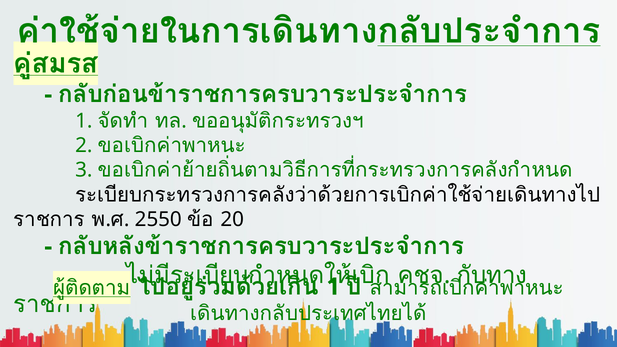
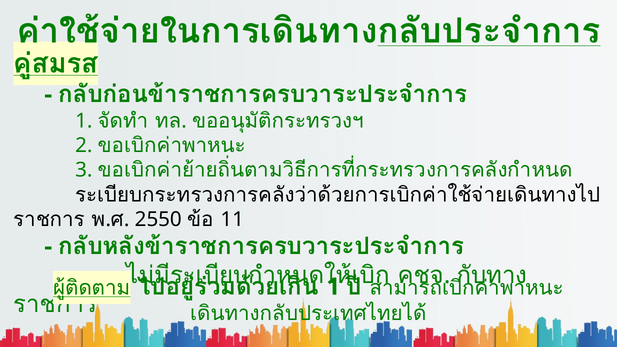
20: 20 -> 11 (232, 220)
